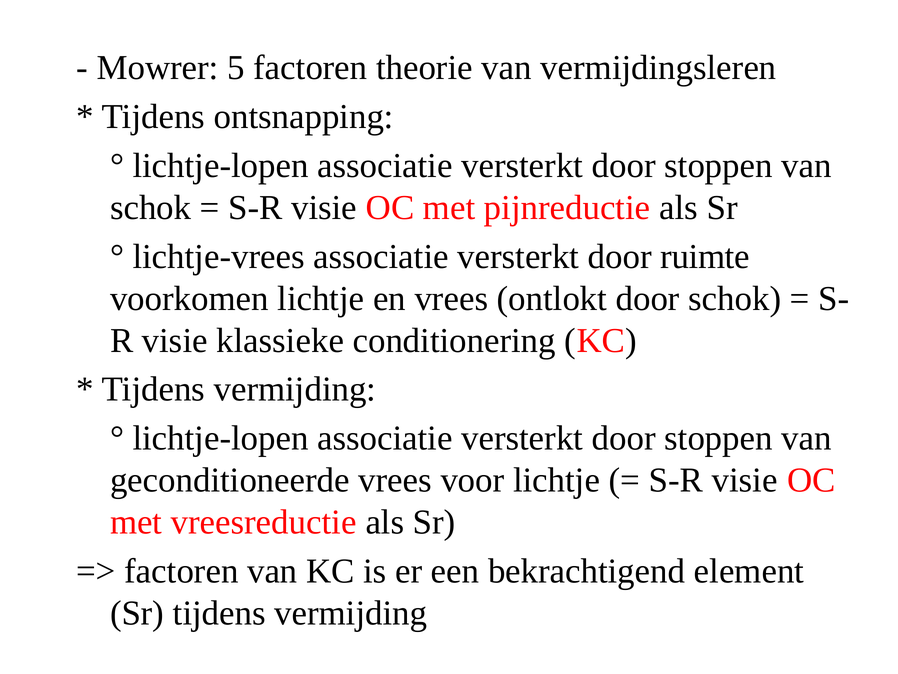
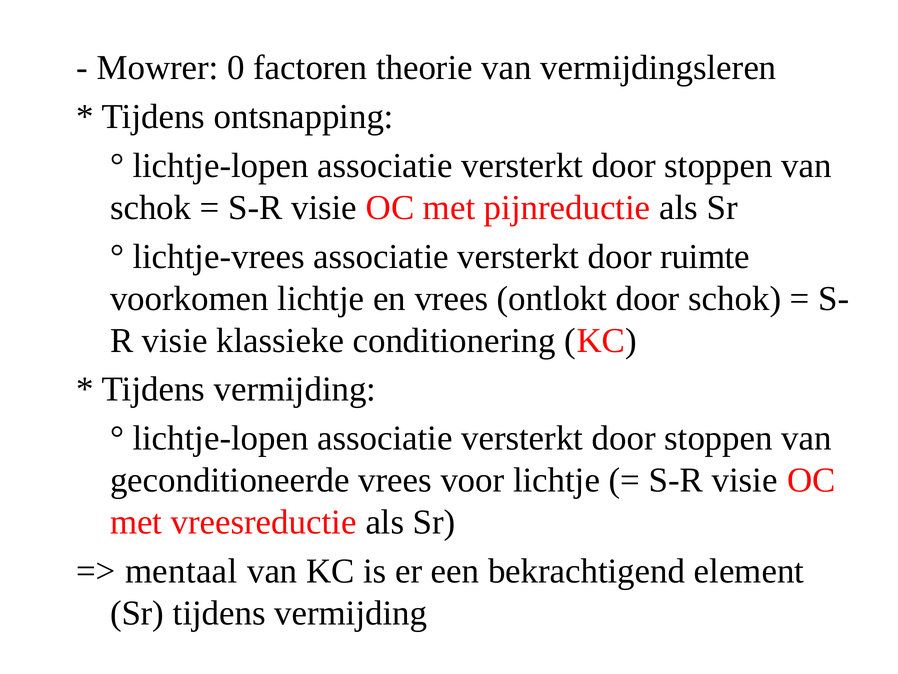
5: 5 -> 0 (236, 68)
factoren: factoren -> mentaal (181, 571)
